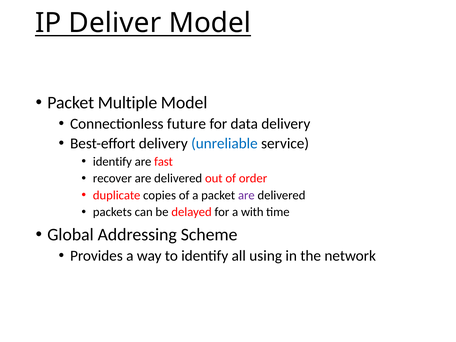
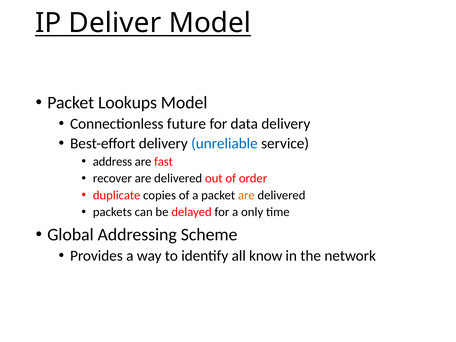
Multiple: Multiple -> Lookups (128, 103)
identify: identify -> address (112, 162)
are colour: purple -> orange (246, 195)
with: with -> only (252, 212)
using: using -> know (266, 256)
